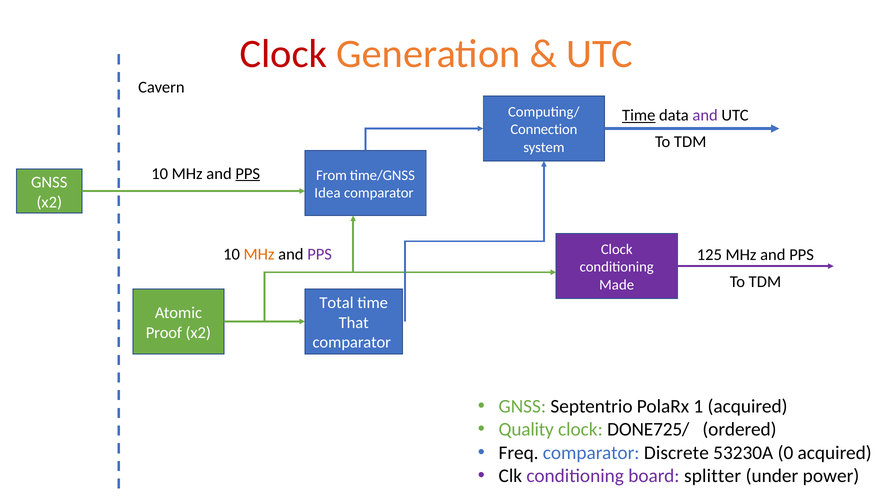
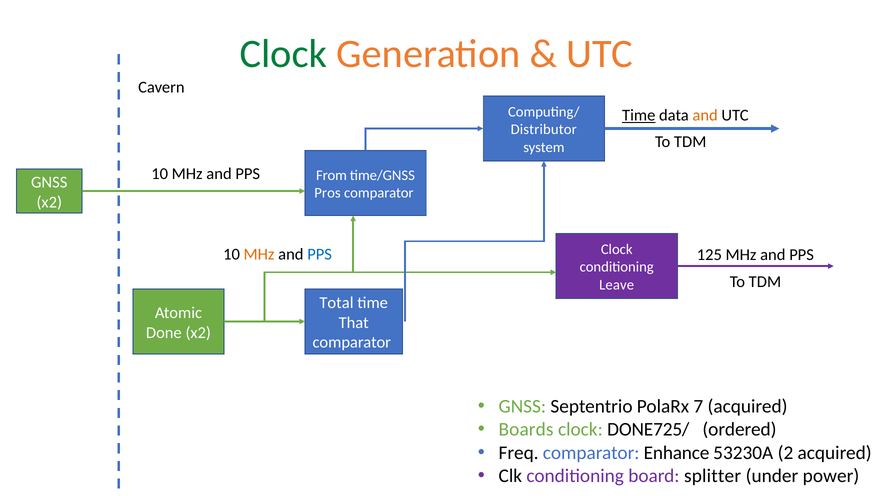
Clock colour: red -> green (283, 54)
and colour: purple -> orange (705, 115)
Connection: Connection -> Distributor (544, 130)
PPS underline: present -> none (248, 174)
Idea: Idea -> Pros (327, 193)
PPS colour: purple -> blue (320, 255)
Made: Made -> Leave (617, 285)
Proof: Proof -> Done (164, 333)
1: 1 -> 7 (698, 407)
Quality: Quality -> Boards (526, 430)
Discrete: Discrete -> Enhance (677, 453)
0: 0 -> 2 (785, 453)
